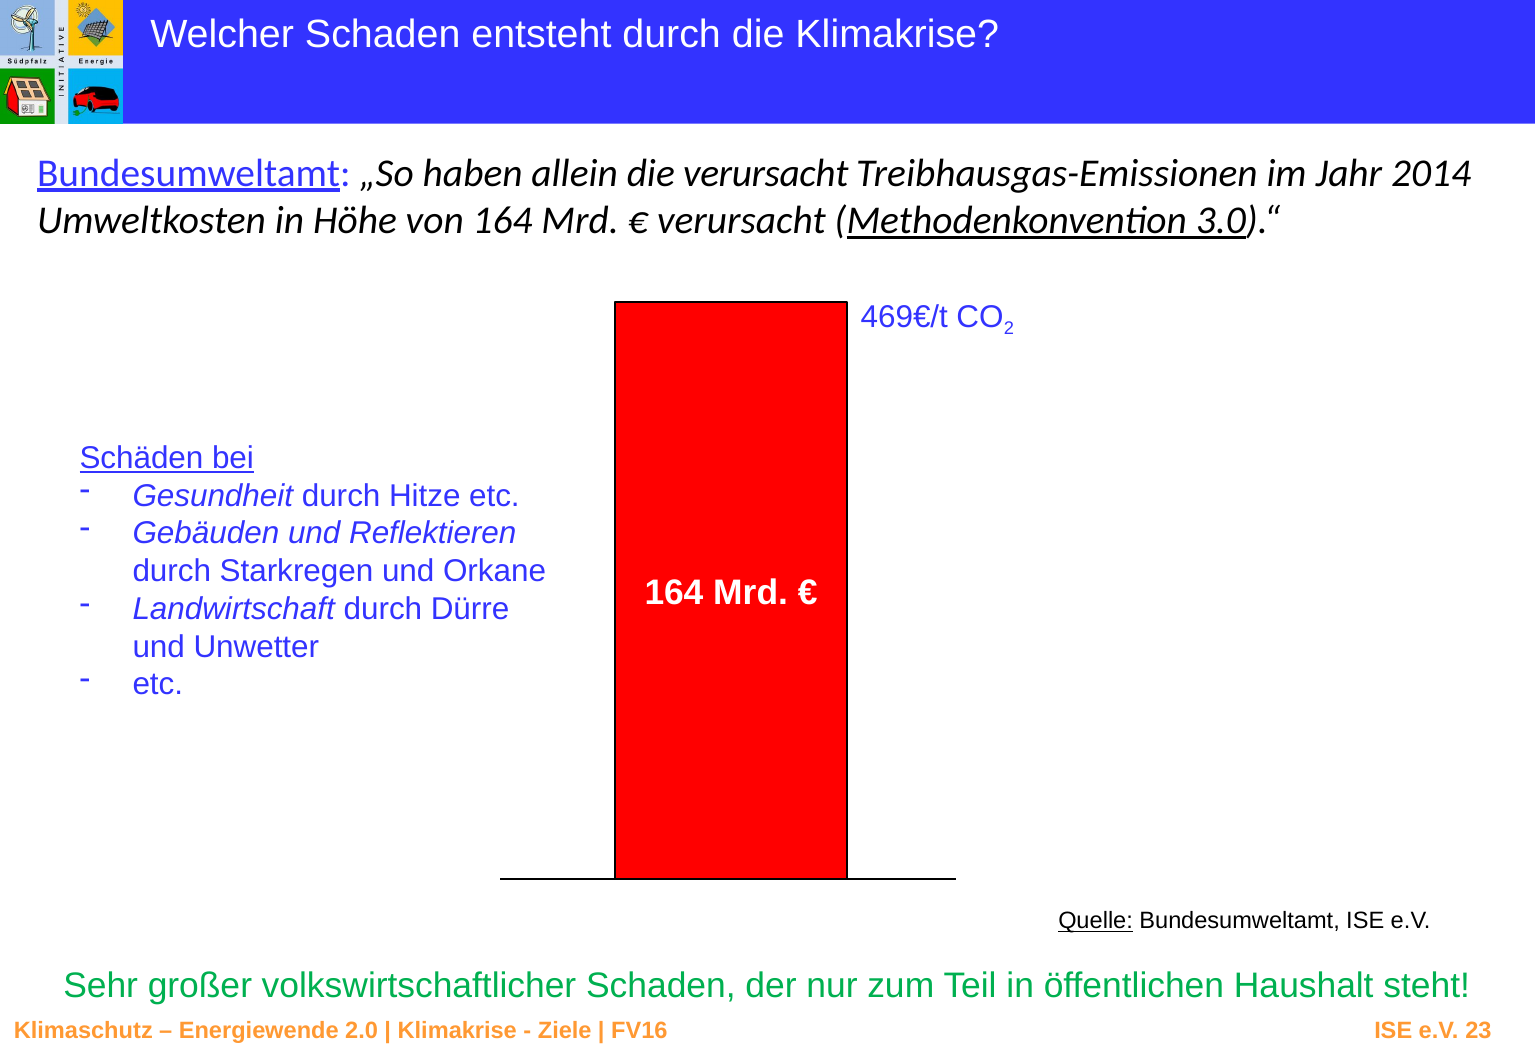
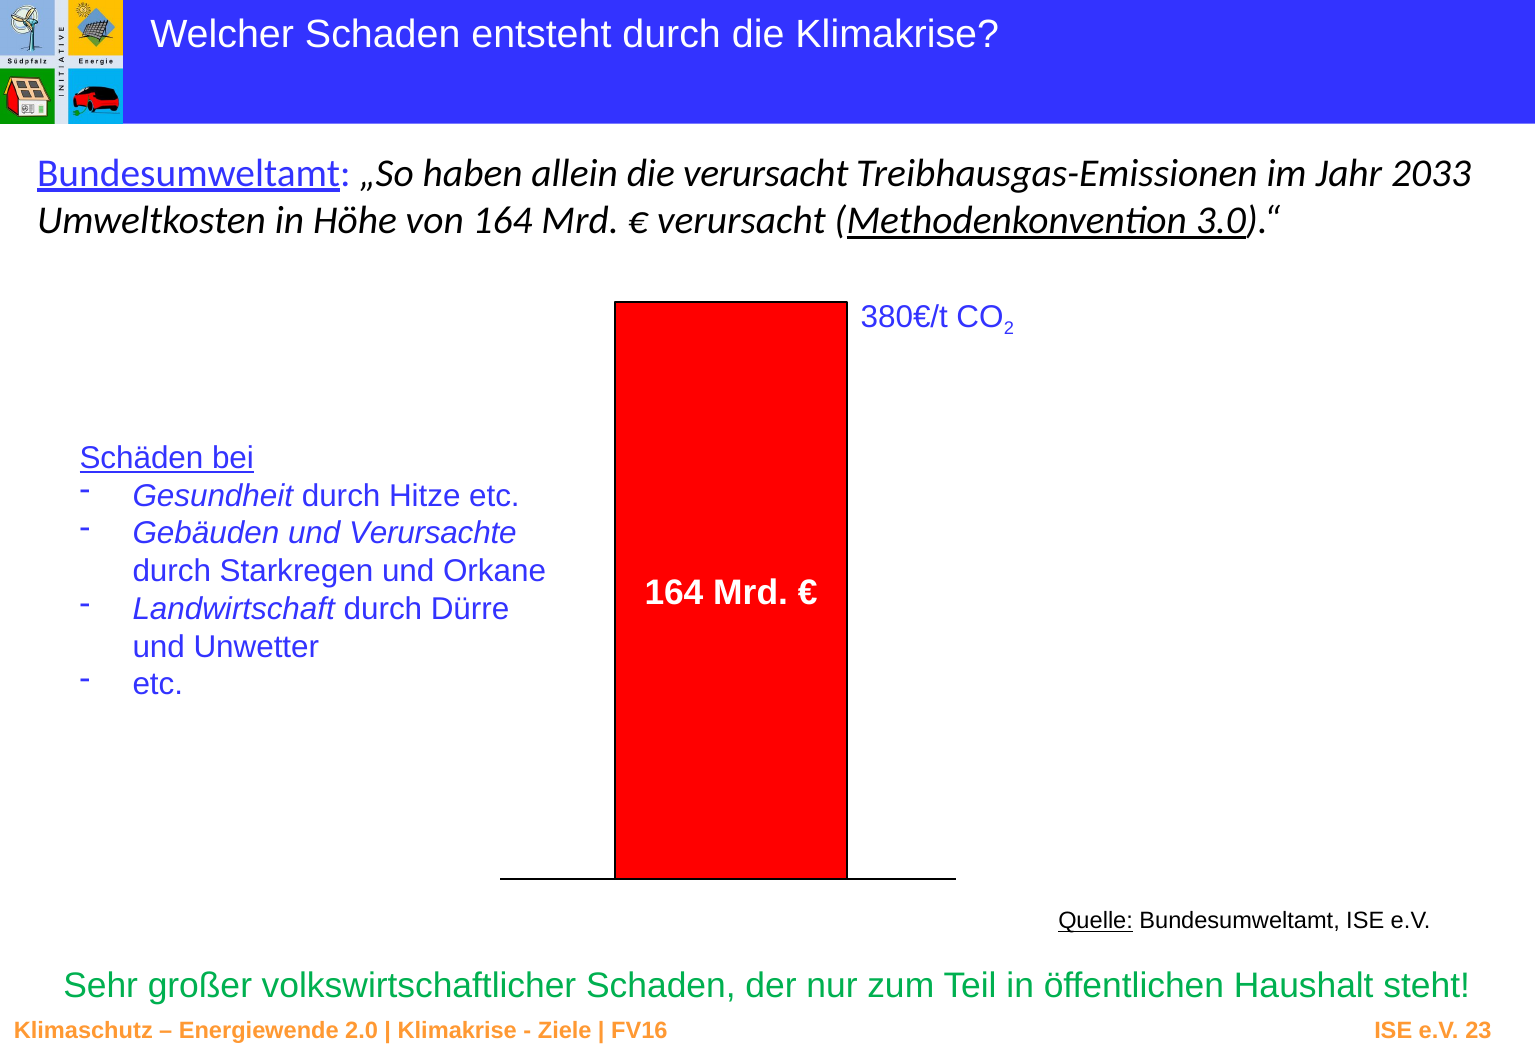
2014: 2014 -> 2033 (1431, 173)
469€/t: 469€/t -> 380€/t (904, 317)
Reflektieren: Reflektieren -> Verursachte (433, 533)
